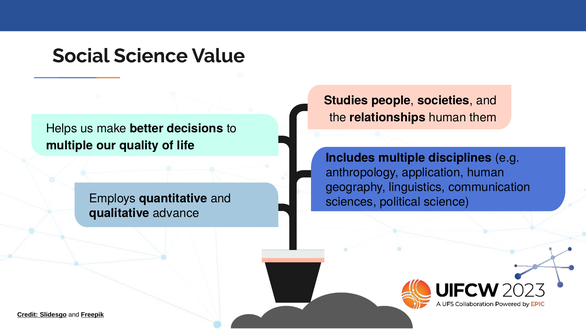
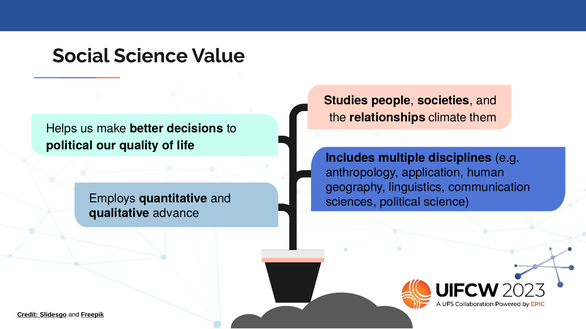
relationships human: human -> climate (448, 118)
multiple: multiple -> political (69, 146)
